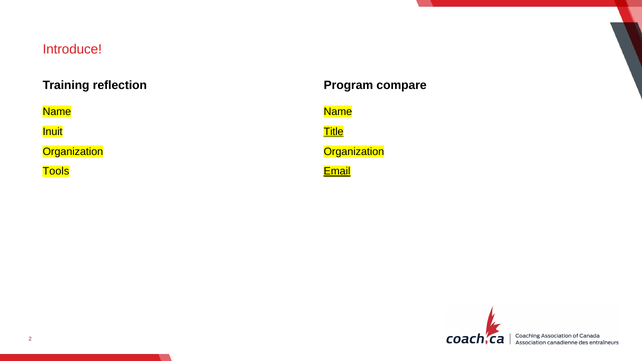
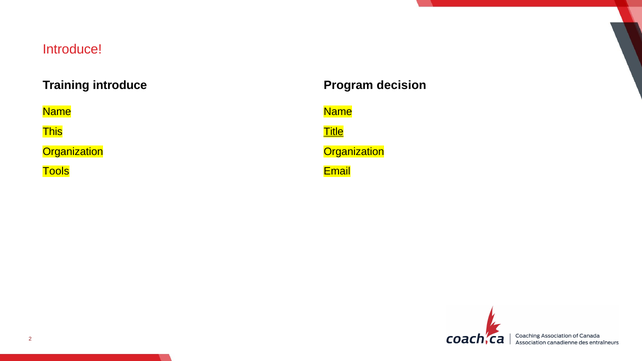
Training reflection: reflection -> introduce (120, 85)
compare: compare -> decision (402, 85)
Inuit: Inuit -> This (53, 132)
Email underline: present -> none (337, 171)
